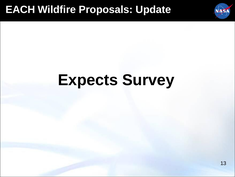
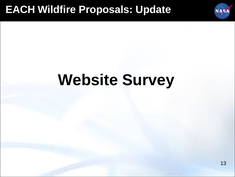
Expects: Expects -> Website (88, 80)
